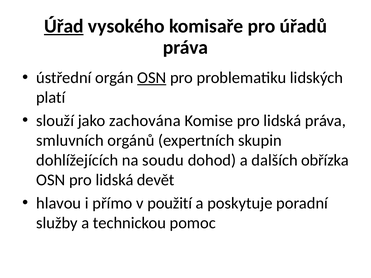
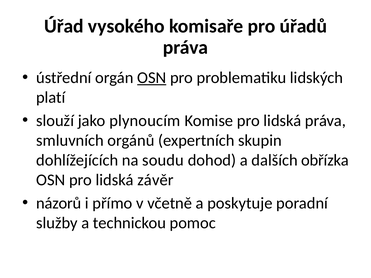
Úřad underline: present -> none (64, 26)
zachována: zachována -> plynoucím (145, 121)
devět: devět -> závěr (155, 180)
hlavou: hlavou -> názorů (59, 203)
použití: použití -> včetně (170, 203)
